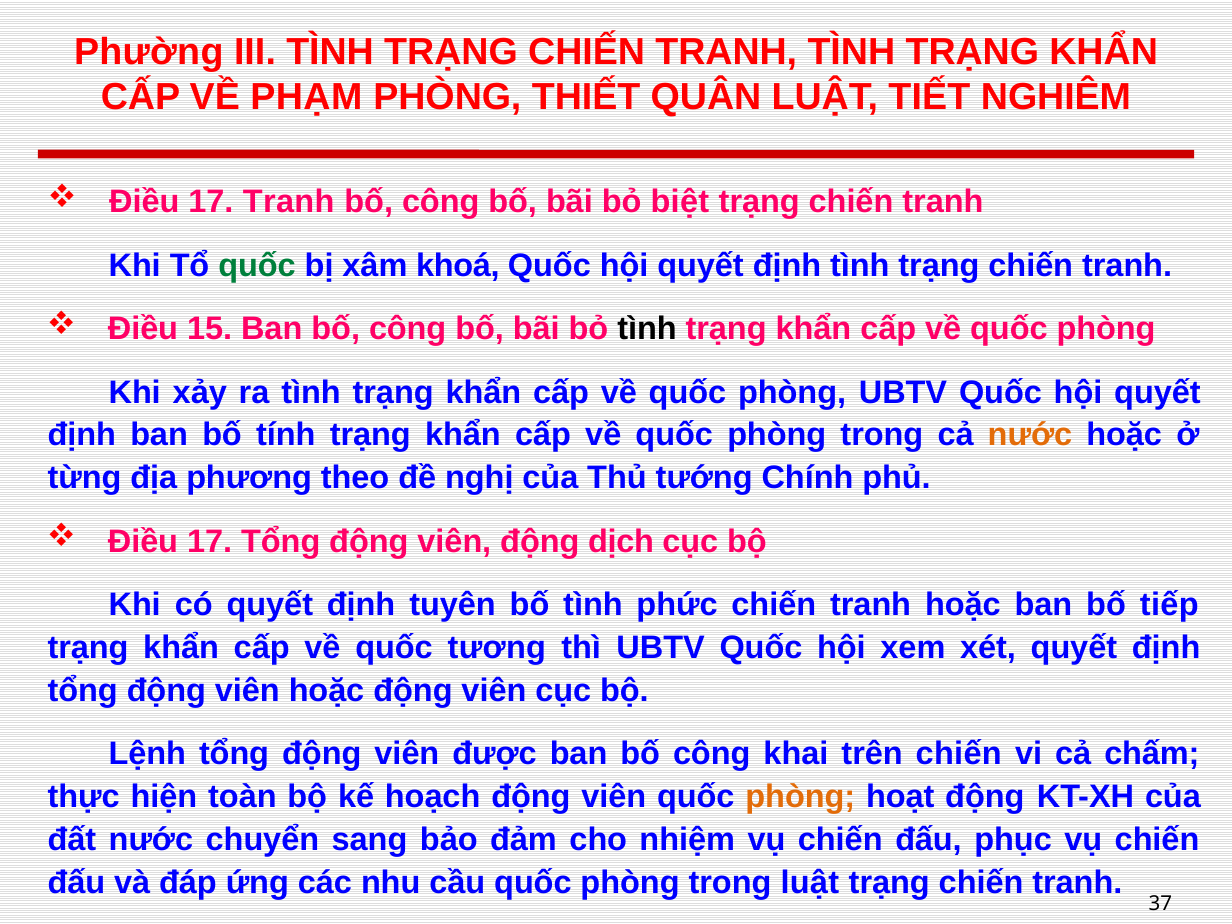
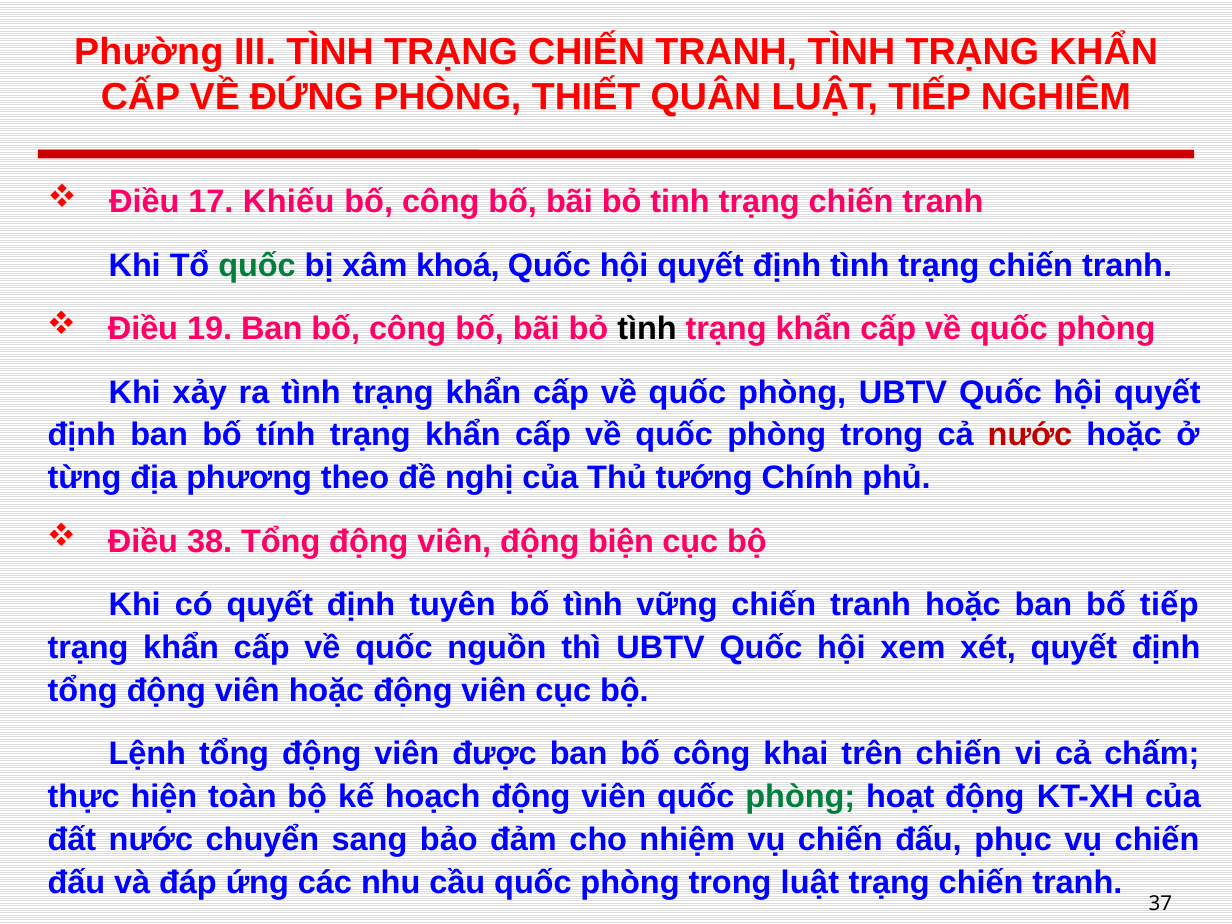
PHẠM: PHẠM -> ĐỨNG (307, 97)
LUẬT TIẾT: TIẾT -> TIẾP (930, 97)
17 Tranh: Tranh -> Khiếu (289, 202)
biệt: biệt -> tinh (680, 202)
15: 15 -> 19 (210, 329)
nước colour: orange -> red (1030, 435)
17: 17 -> 38 (210, 542)
dịch: dịch -> biện (621, 542)
phức: phức -> vững (677, 605)
tương: tương -> nguồn (497, 648)
phòng colour: orange -> green (800, 797)
